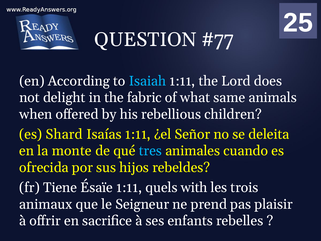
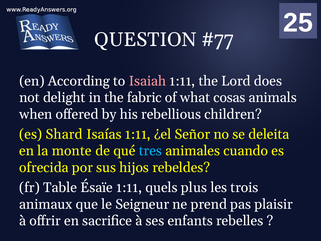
Isaiah colour: light blue -> pink (147, 81)
same: same -> cosas (229, 97)
Tiene: Tiene -> Table (60, 187)
with: with -> plus (194, 187)
